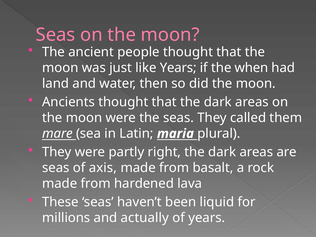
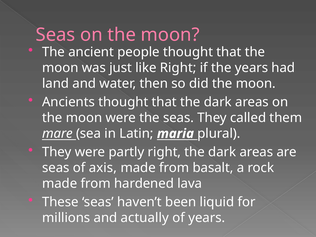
like Years: Years -> Right (178, 68)
the when: when -> years (252, 68)
